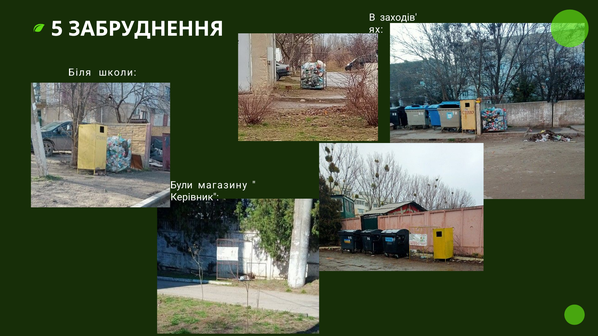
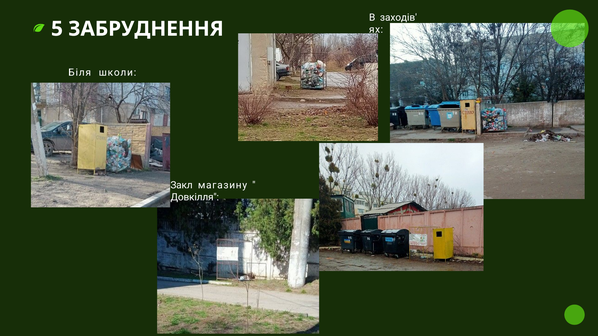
Були: Були -> Закл (182, 185)
Керівник: Керівник -> Довкілля (195, 197)
